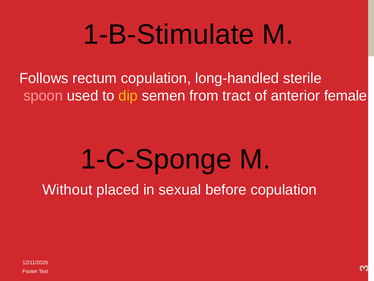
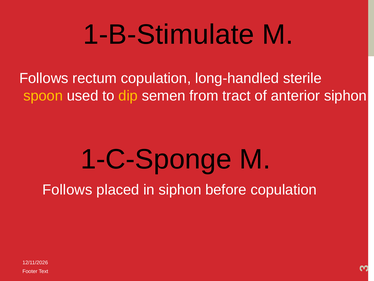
spoon colour: pink -> yellow (43, 96)
anterior female: female -> siphon (345, 96)
Without: Without -> Follows (67, 189)
in sexual: sexual -> siphon (180, 189)
